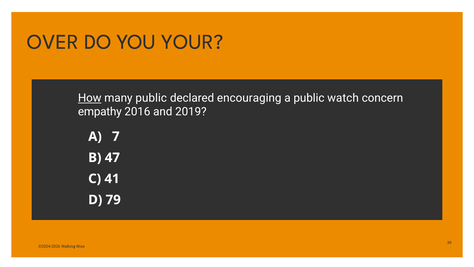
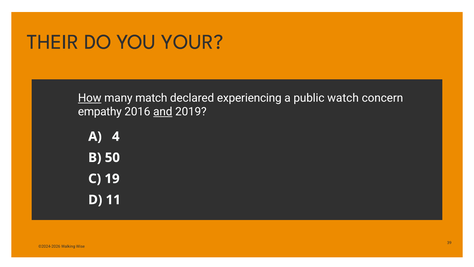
OVER: OVER -> THEIR (53, 42)
many public: public -> match (151, 98)
encouraging: encouraging -> experiencing (249, 98)
and underline: none -> present (163, 112)
7: 7 -> 4 (116, 136)
47: 47 -> 50 (112, 157)
41: 41 -> 19 (112, 178)
79: 79 -> 11 (113, 200)
